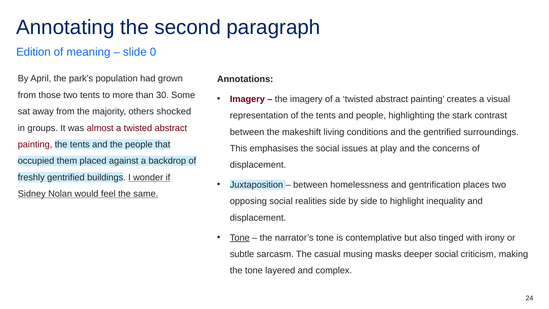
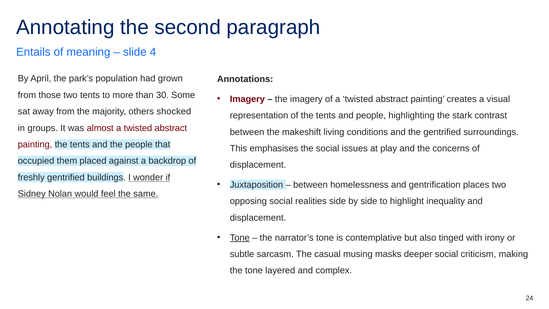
Edition: Edition -> Entails (33, 52)
0: 0 -> 4 (153, 52)
